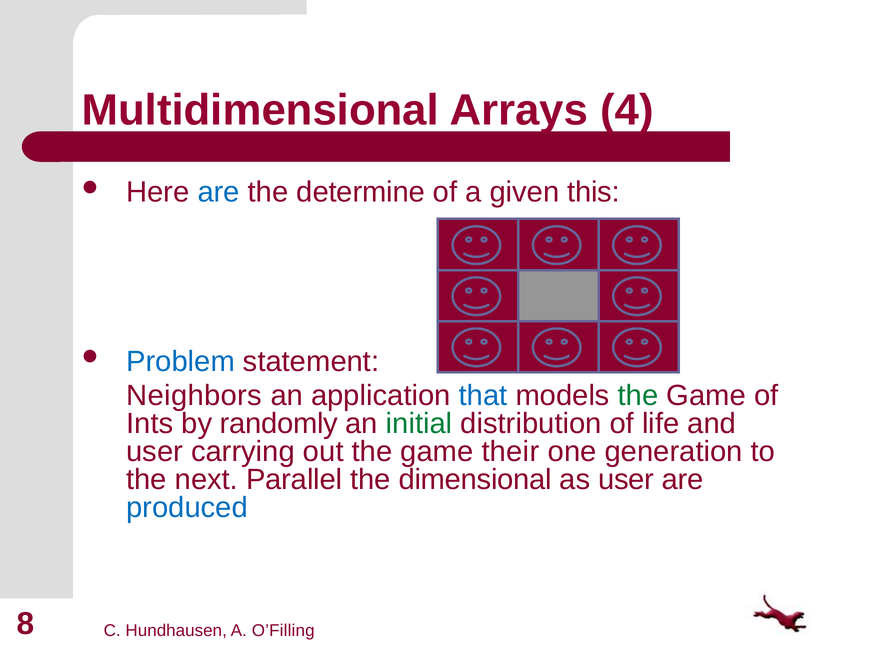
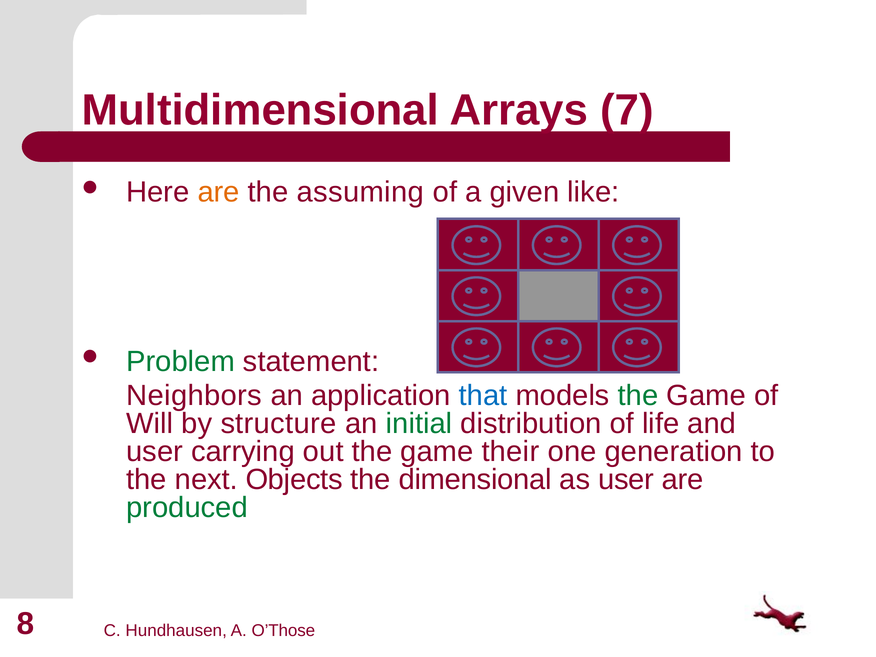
4: 4 -> 7 (627, 110)
are colour: blue -> orange (219, 192)
determine: determine -> assuming (360, 192)
this: this -> like (593, 192)
Problem colour: blue -> green (181, 362)
Ints: Ints -> Will (150, 423)
randomly: randomly -> structure (279, 423)
Parallel: Parallel -> Objects (294, 480)
produced colour: blue -> green (187, 508)
O’Filling: O’Filling -> O’Those (283, 631)
